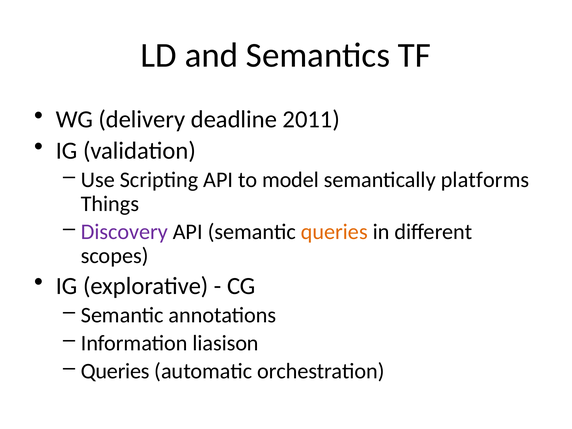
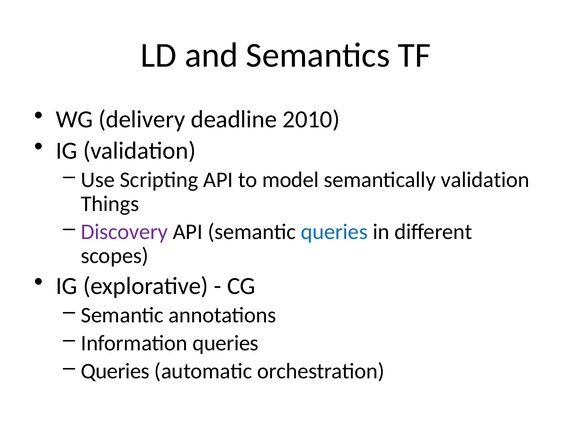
2011: 2011 -> 2010 (311, 119)
semantically platforms: platforms -> validation (485, 180)
queries colour: orange -> blue (334, 232)
Information liasison: liasison -> queries (226, 343)
